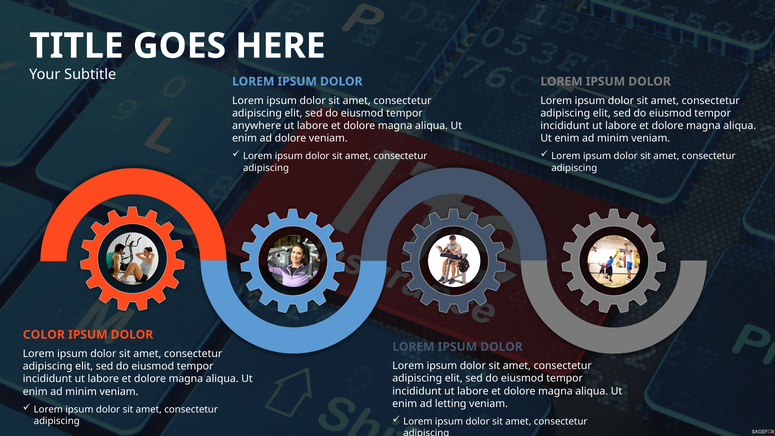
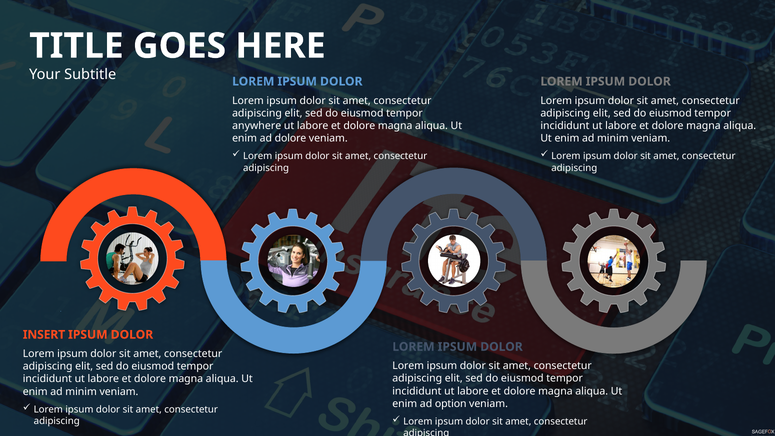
COLOR: COLOR -> INSERT (44, 335)
letting: letting -> option (451, 404)
